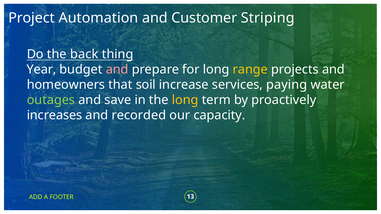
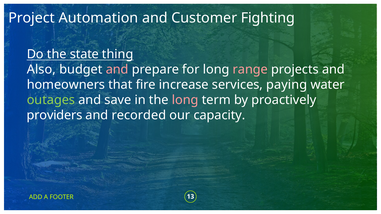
Striping: Striping -> Fighting (268, 18)
back: back -> state (84, 54)
Year: Year -> Also (41, 70)
range colour: yellow -> pink (250, 70)
soil: soil -> fire (146, 85)
long colour: yellow -> pink (185, 100)
increases: increases -> providers (55, 115)
